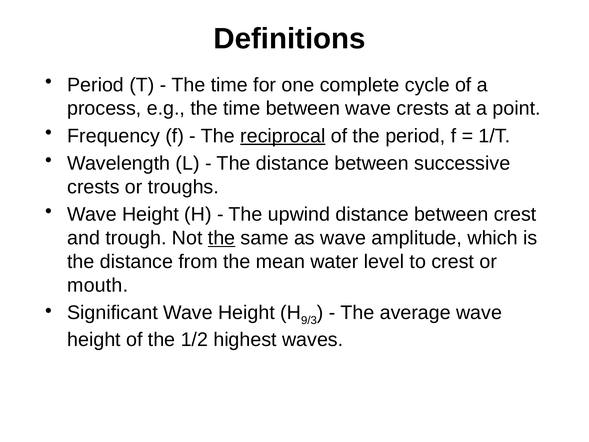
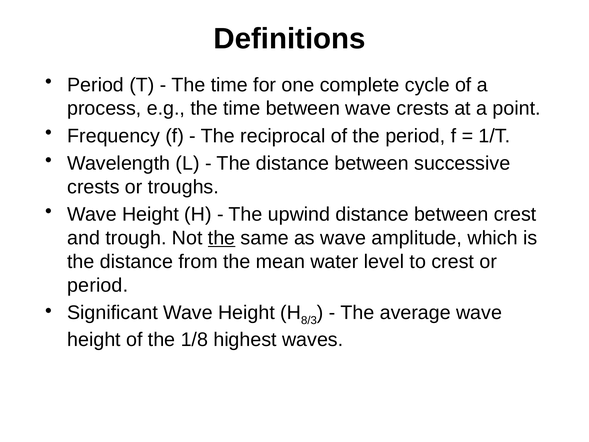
reciprocal underline: present -> none (283, 136)
mouth: mouth -> period (98, 285)
9/3: 9/3 -> 8/3 (309, 320)
1/2: 1/2 -> 1/8 (194, 339)
